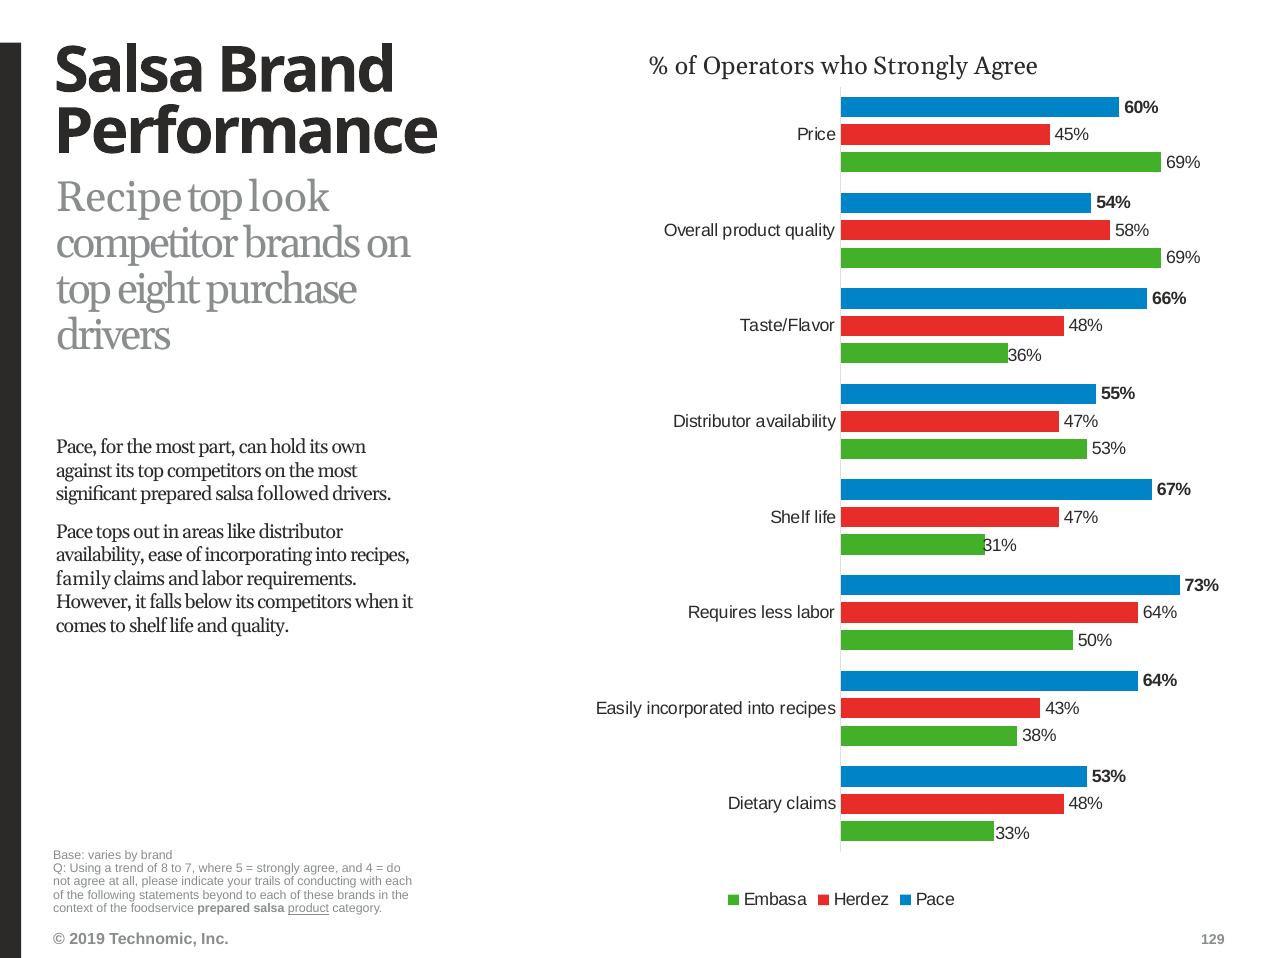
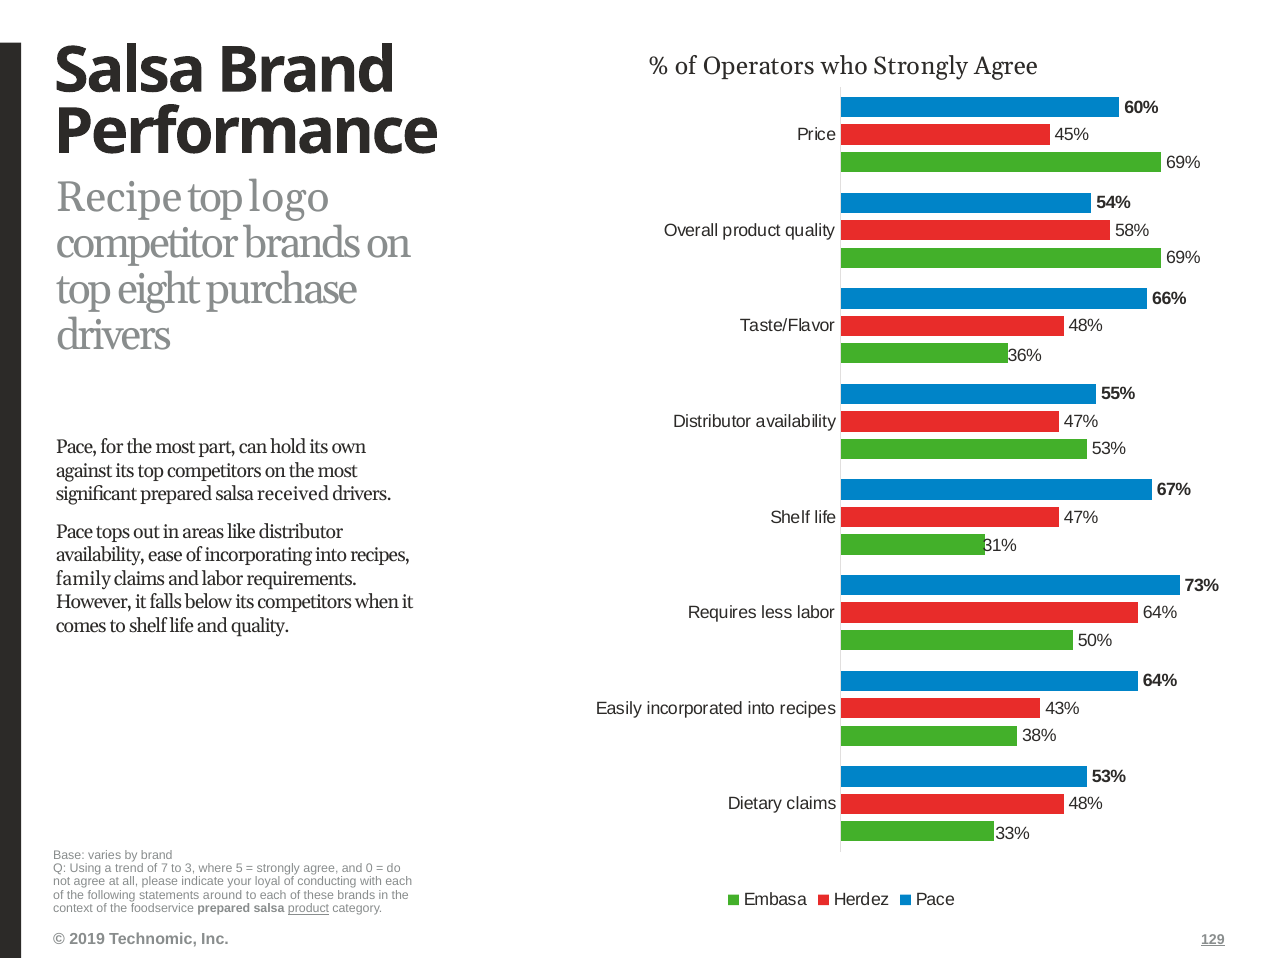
look: look -> logo (289, 198)
followed: followed -> received (293, 494)
8: 8 -> 7 (164, 869)
7: 7 -> 3 (190, 869)
4: 4 -> 0 (369, 869)
trails: trails -> loyal (268, 882)
beyond: beyond -> around (223, 896)
129 underline: none -> present (1213, 940)
